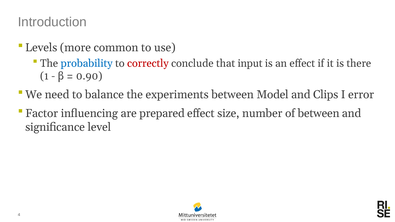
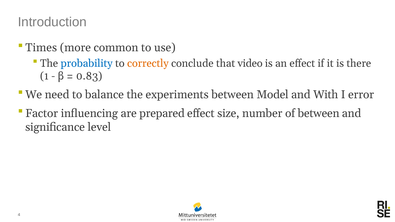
Levels: Levels -> Times (41, 48)
correctly colour: red -> orange (148, 63)
input: input -> video (250, 63)
0.90: 0.90 -> 0.83 (89, 76)
Clips: Clips -> With (326, 95)
